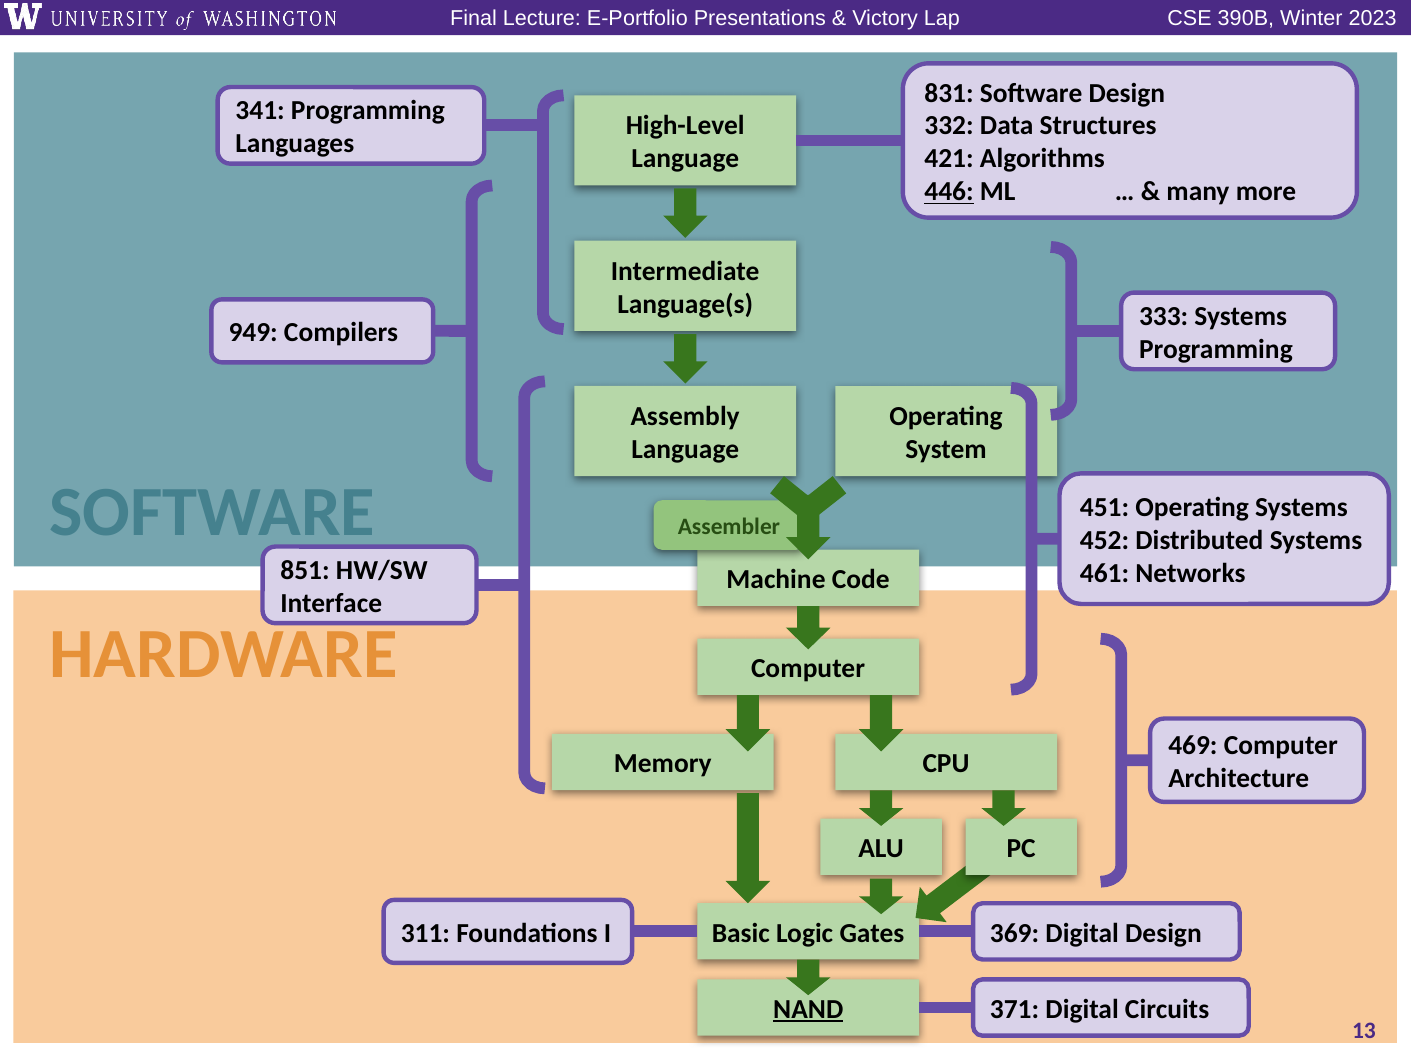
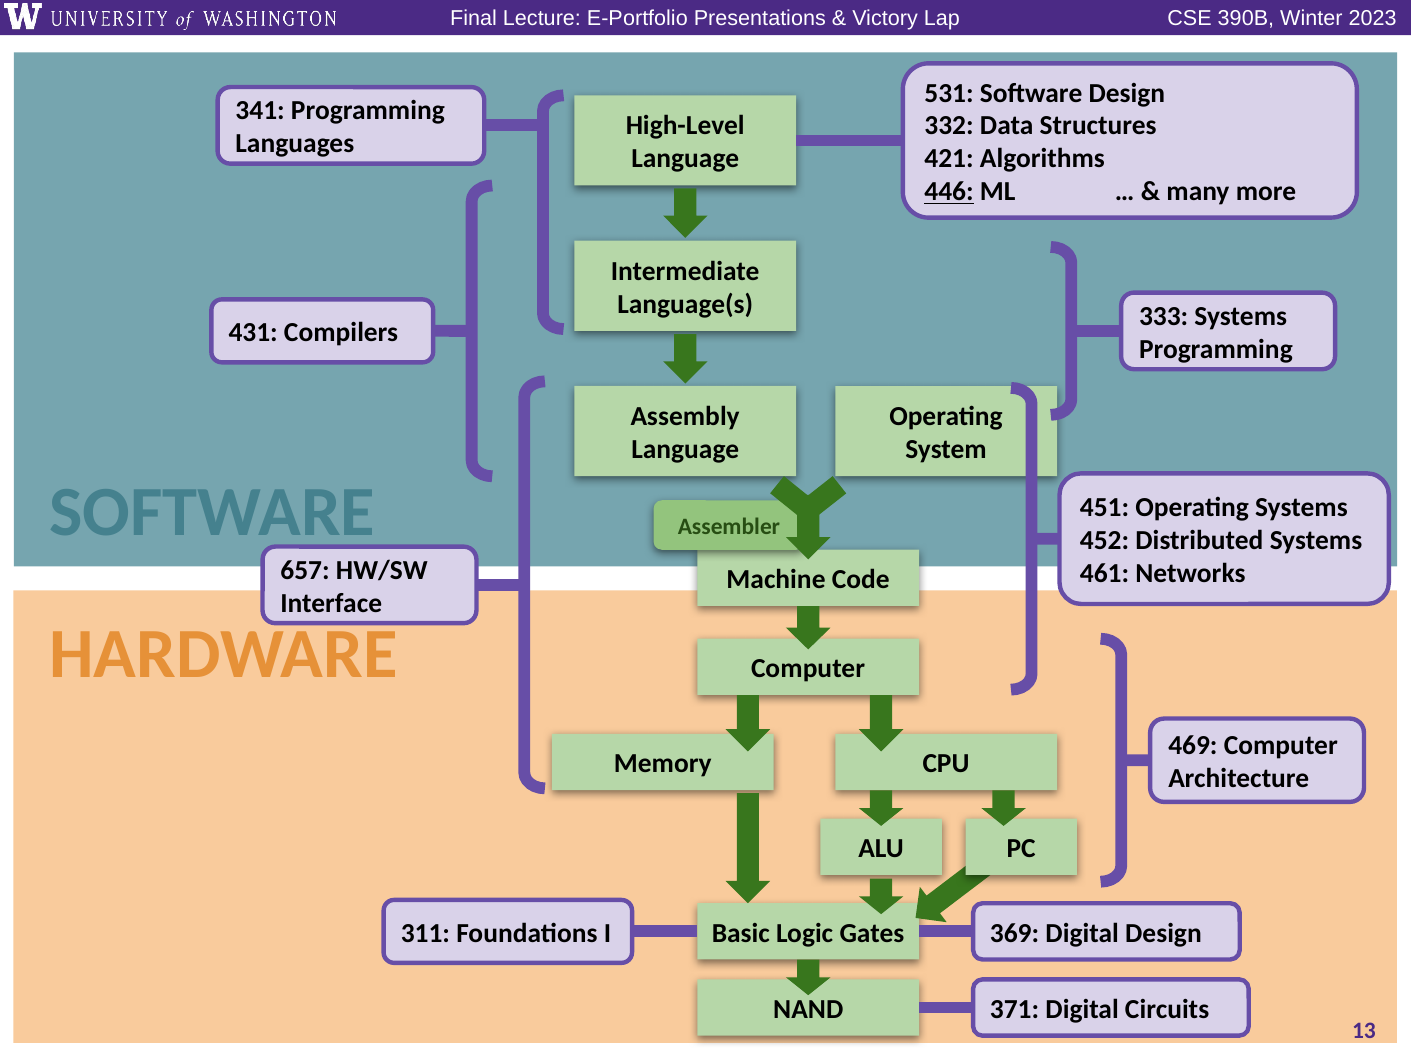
831: 831 -> 531 (949, 93)
949: 949 -> 431 (253, 333)
851: 851 -> 657 (305, 570)
NAND underline: present -> none (808, 1010)
